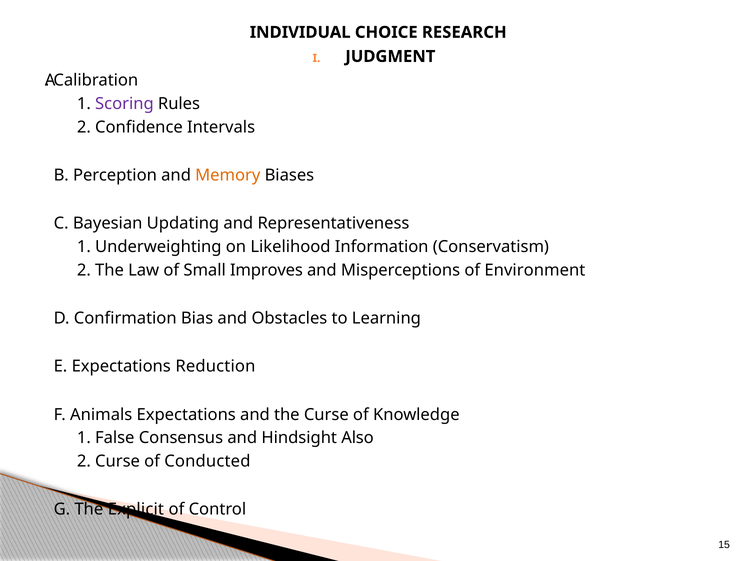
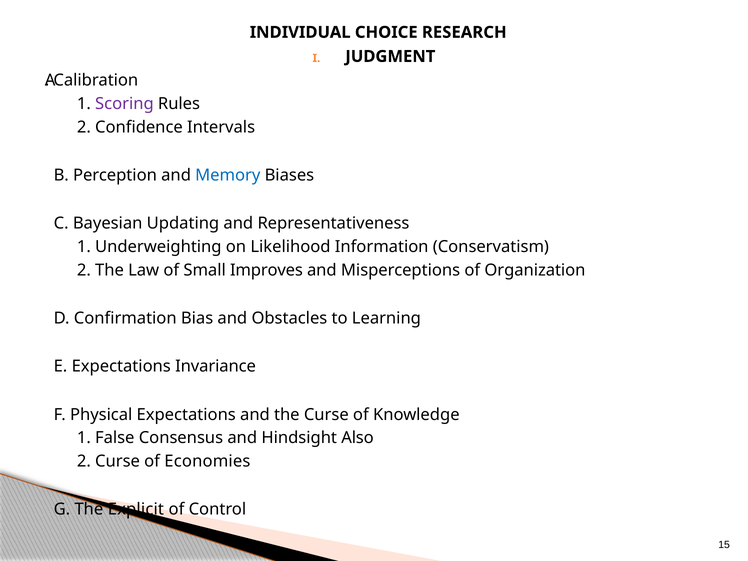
Memory colour: orange -> blue (228, 175)
Environment: Environment -> Organization (535, 270)
Reduction: Reduction -> Invariance (216, 366)
Animals: Animals -> Physical (101, 415)
Conducted: Conducted -> Economies (207, 461)
